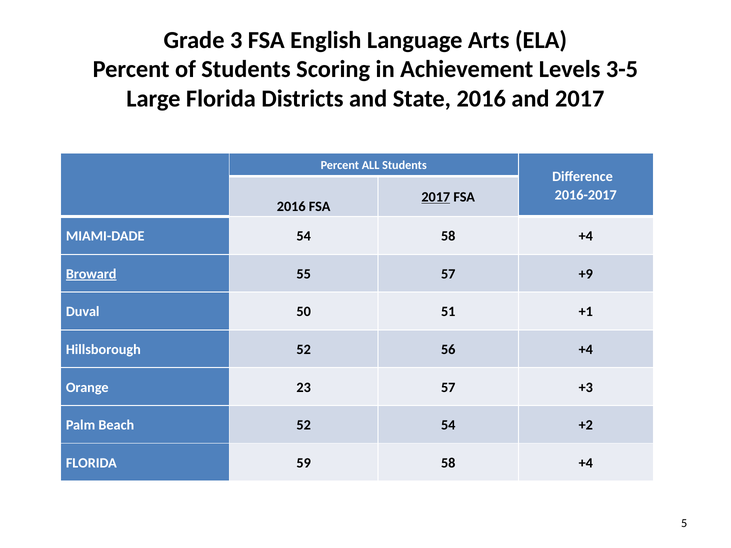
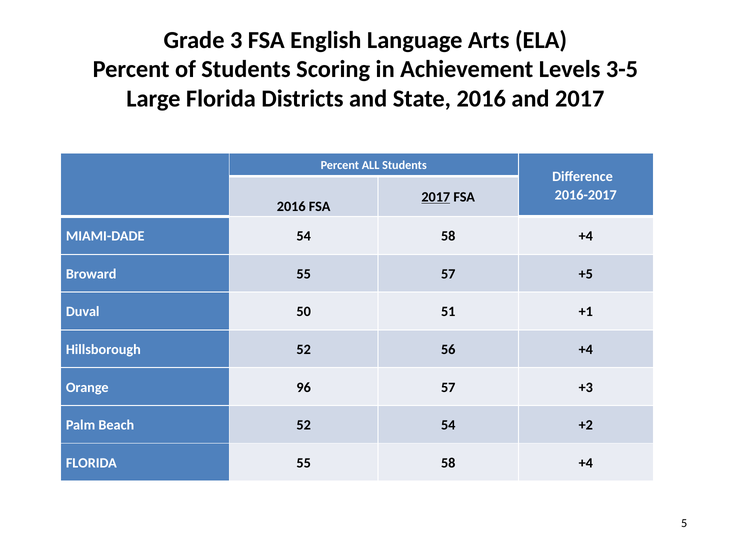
Broward underline: present -> none (91, 274)
+9: +9 -> +5 (586, 274)
23: 23 -> 96 (304, 388)
FLORIDA 59: 59 -> 55 (304, 463)
